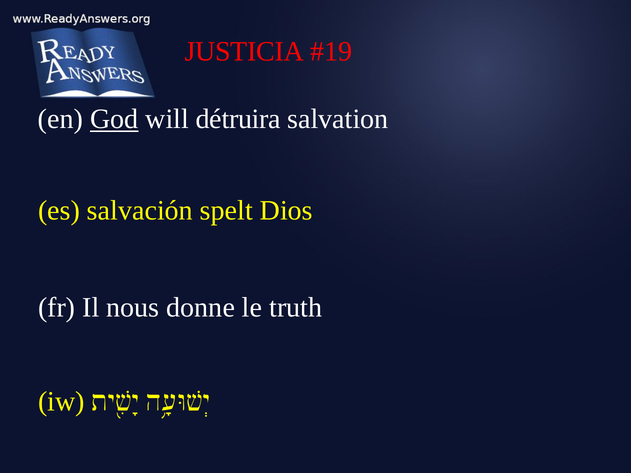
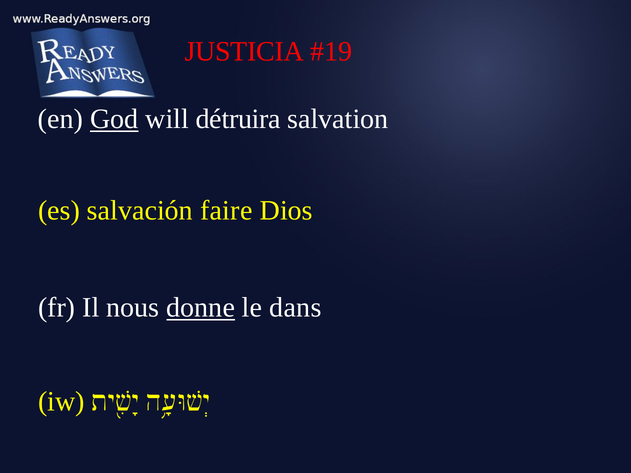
spelt: spelt -> faire (226, 211)
donne underline: none -> present (201, 308)
truth: truth -> dans (296, 308)
